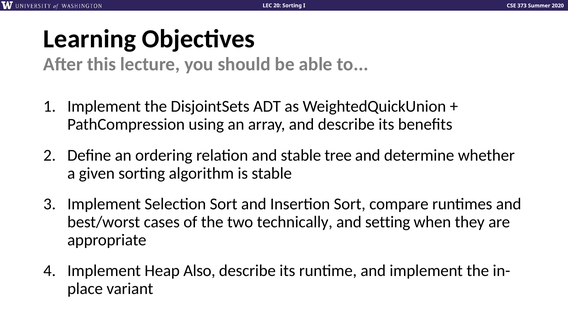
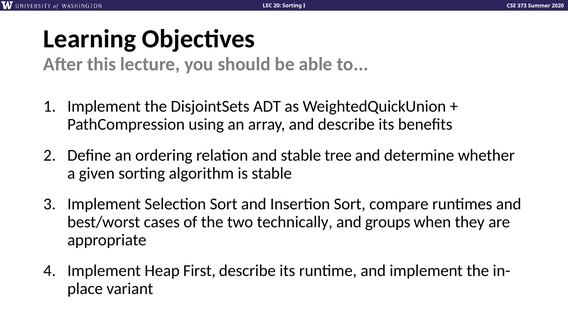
setting: setting -> groups (388, 222)
Also: Also -> First (199, 270)
